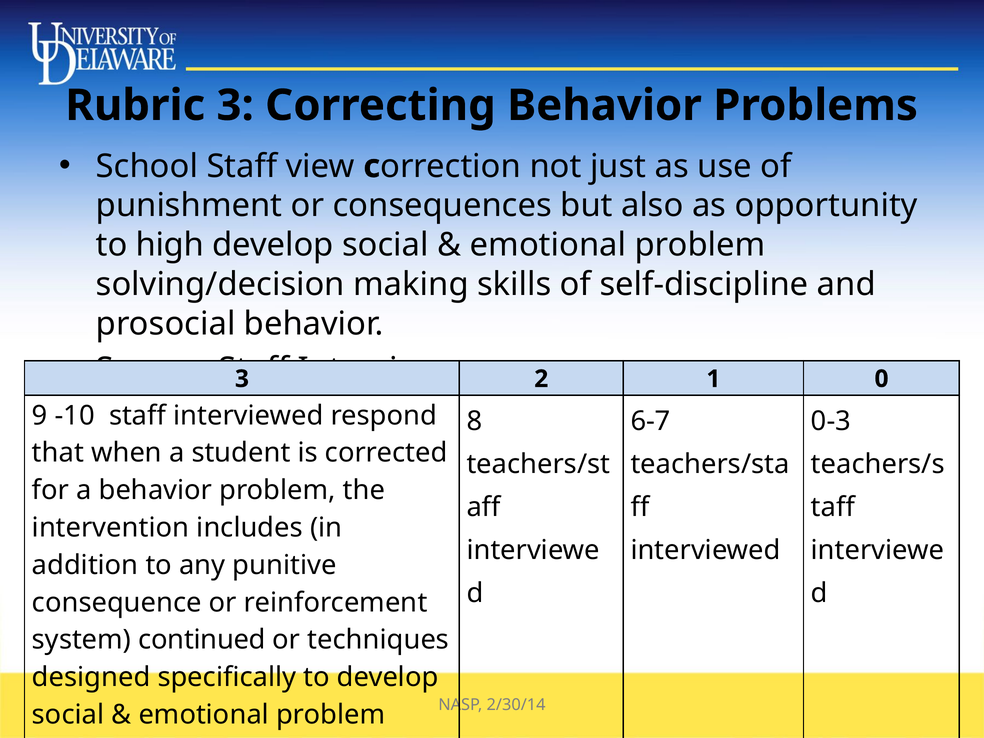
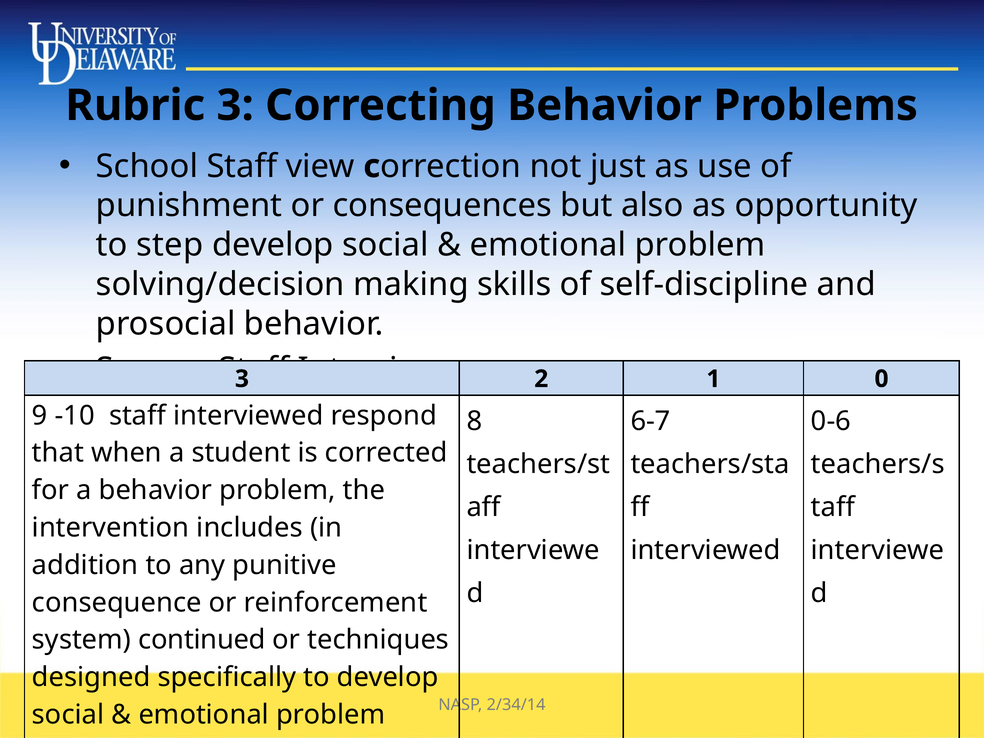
high: high -> step (170, 245)
0-3: 0-3 -> 0-6 (831, 421)
2/30/14: 2/30/14 -> 2/34/14 (516, 705)
